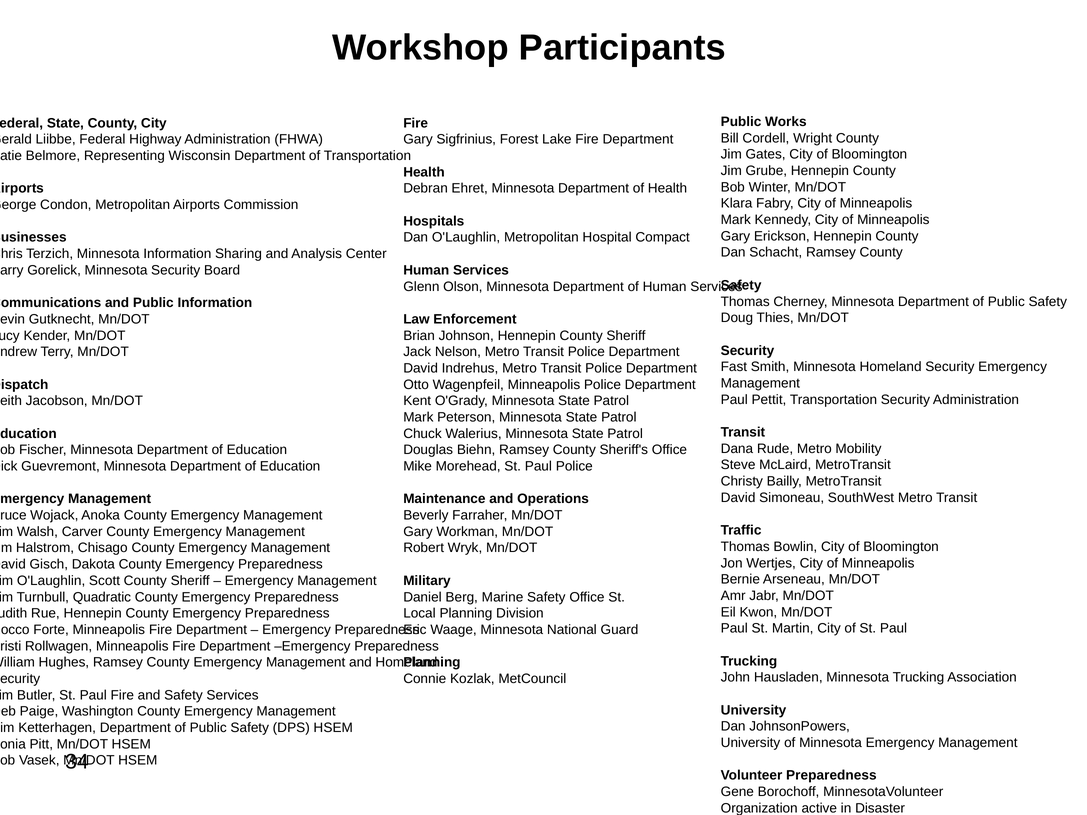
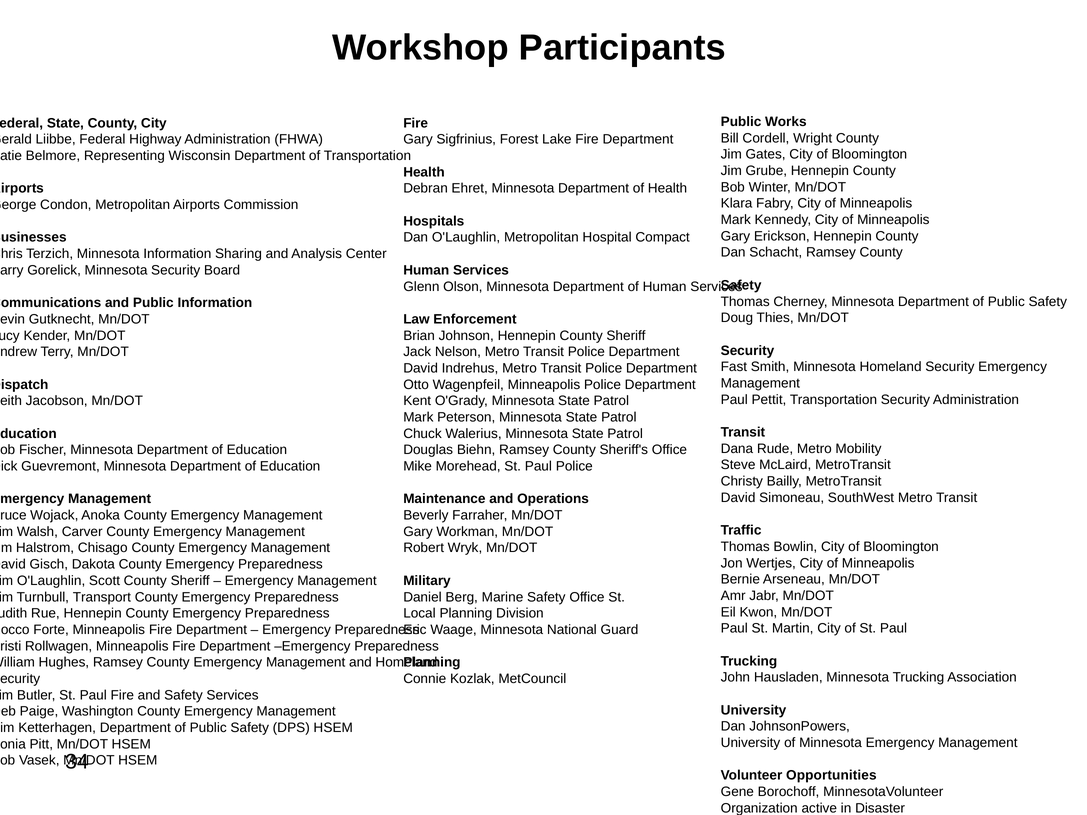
Quadratic: Quadratic -> Transport (102, 597)
Volunteer Preparedness: Preparedness -> Opportunities (831, 776)
